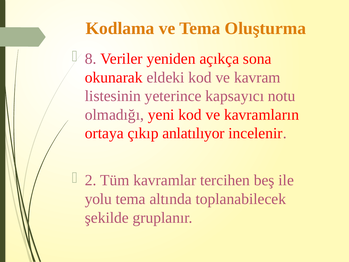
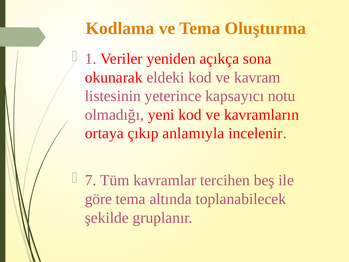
8: 8 -> 1 (91, 59)
anlatılıyor: anlatılıyor -> anlamıyla (193, 133)
2: 2 -> 7 (91, 180)
yolu: yolu -> göre (98, 199)
